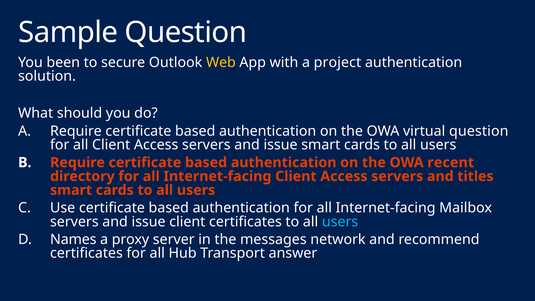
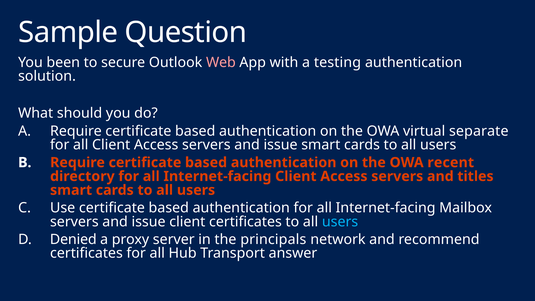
Web colour: yellow -> pink (221, 62)
project: project -> testing (337, 62)
virtual question: question -> separate (479, 131)
Names: Names -> Denied (73, 239)
messages: messages -> principals (273, 239)
